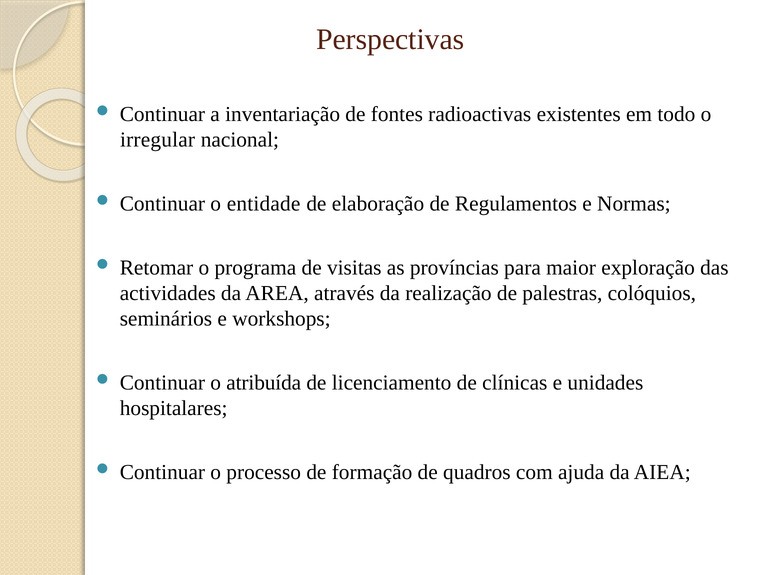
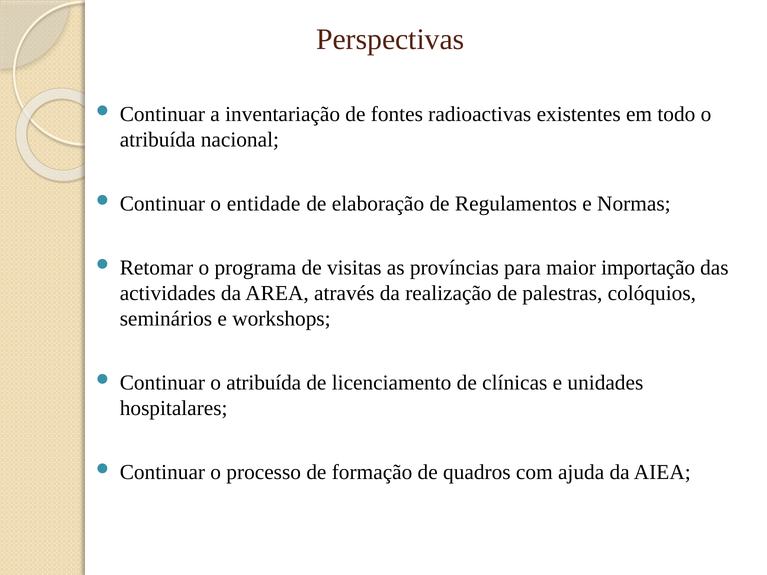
irregular: irregular -> atribuída (158, 140)
exploração: exploração -> importação (648, 268)
